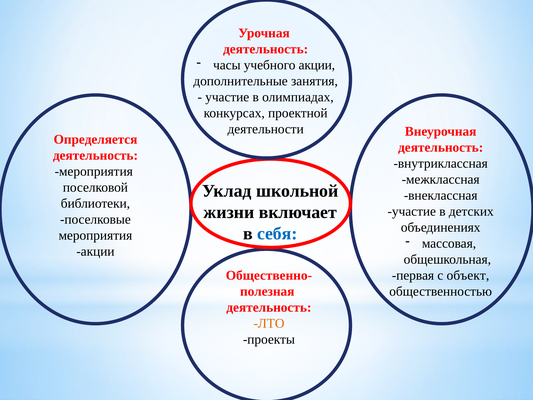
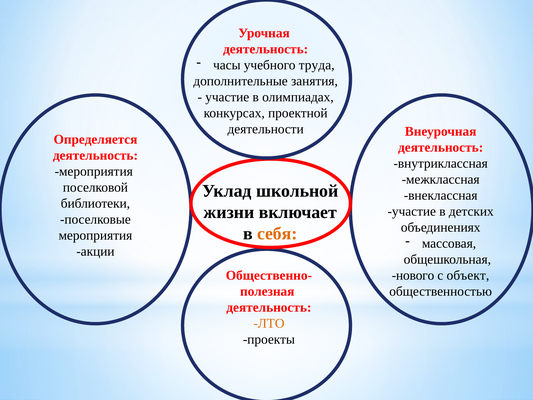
учебного акции: акции -> труда (317, 65)
себя colour: blue -> orange (277, 234)
первая: первая -> нового (413, 275)
